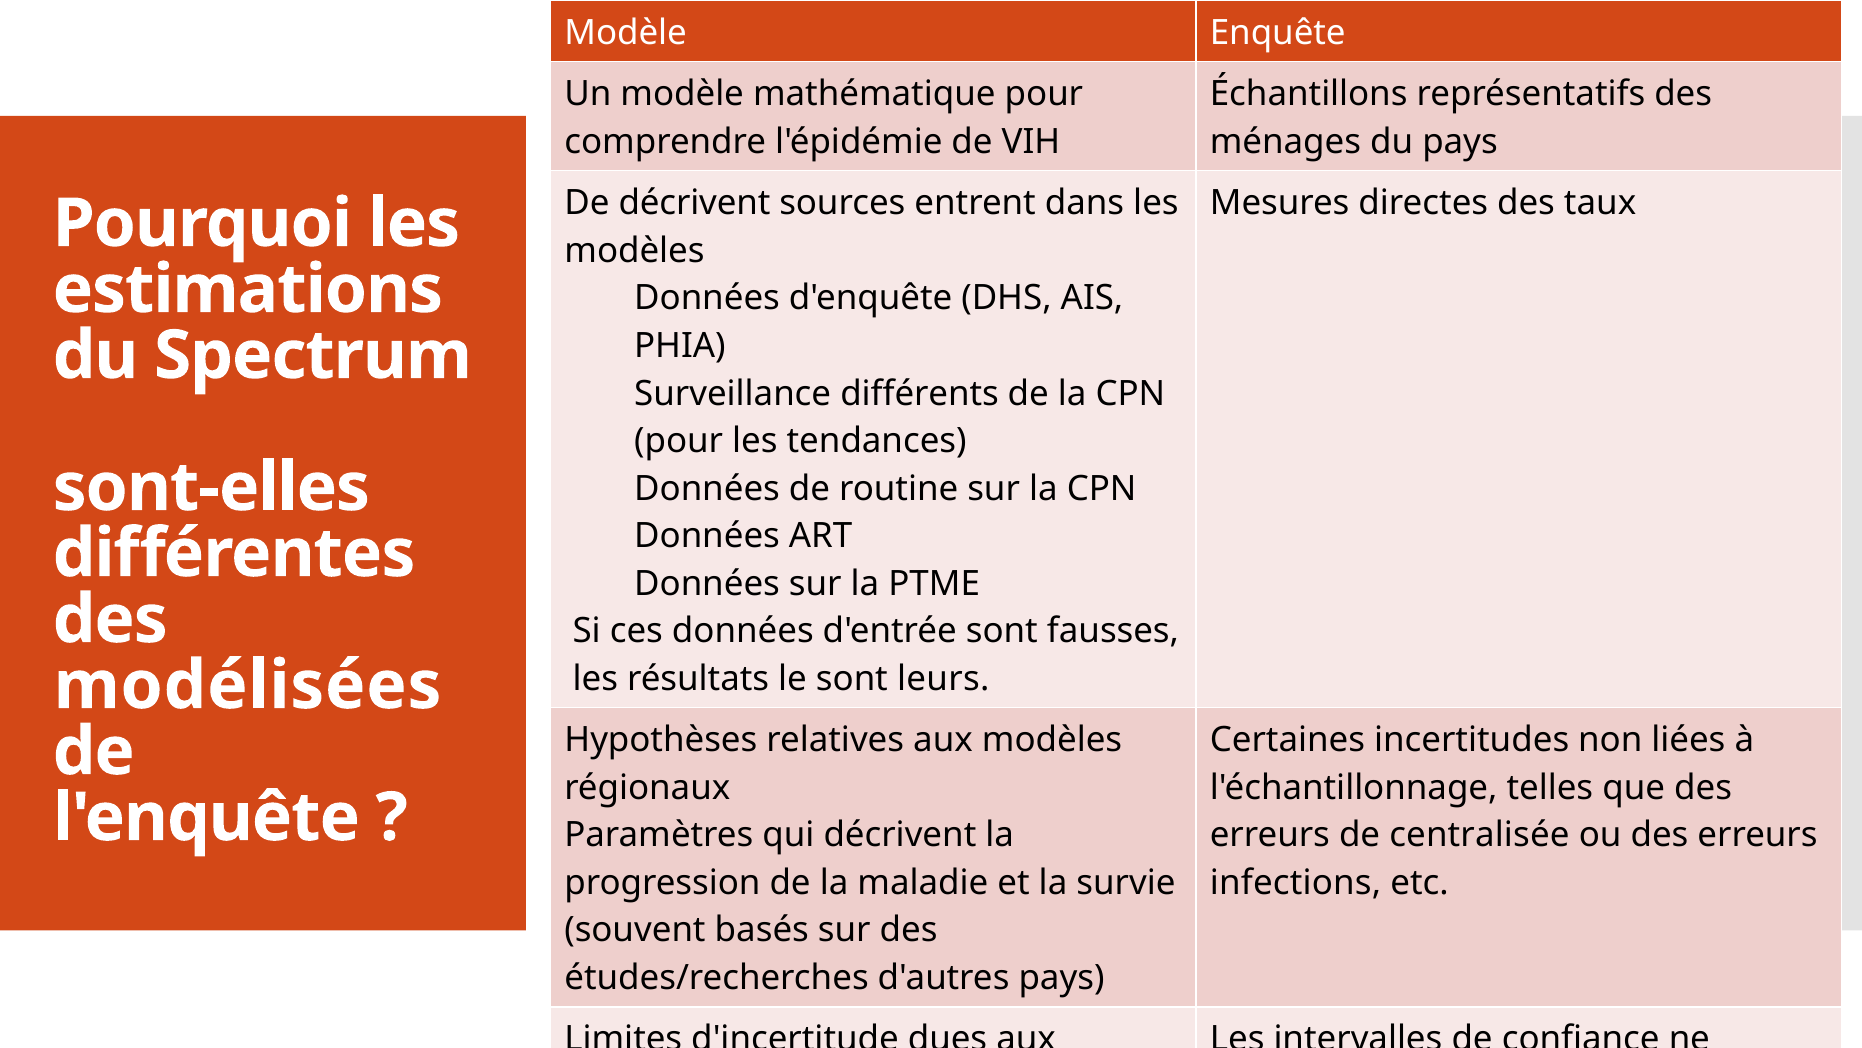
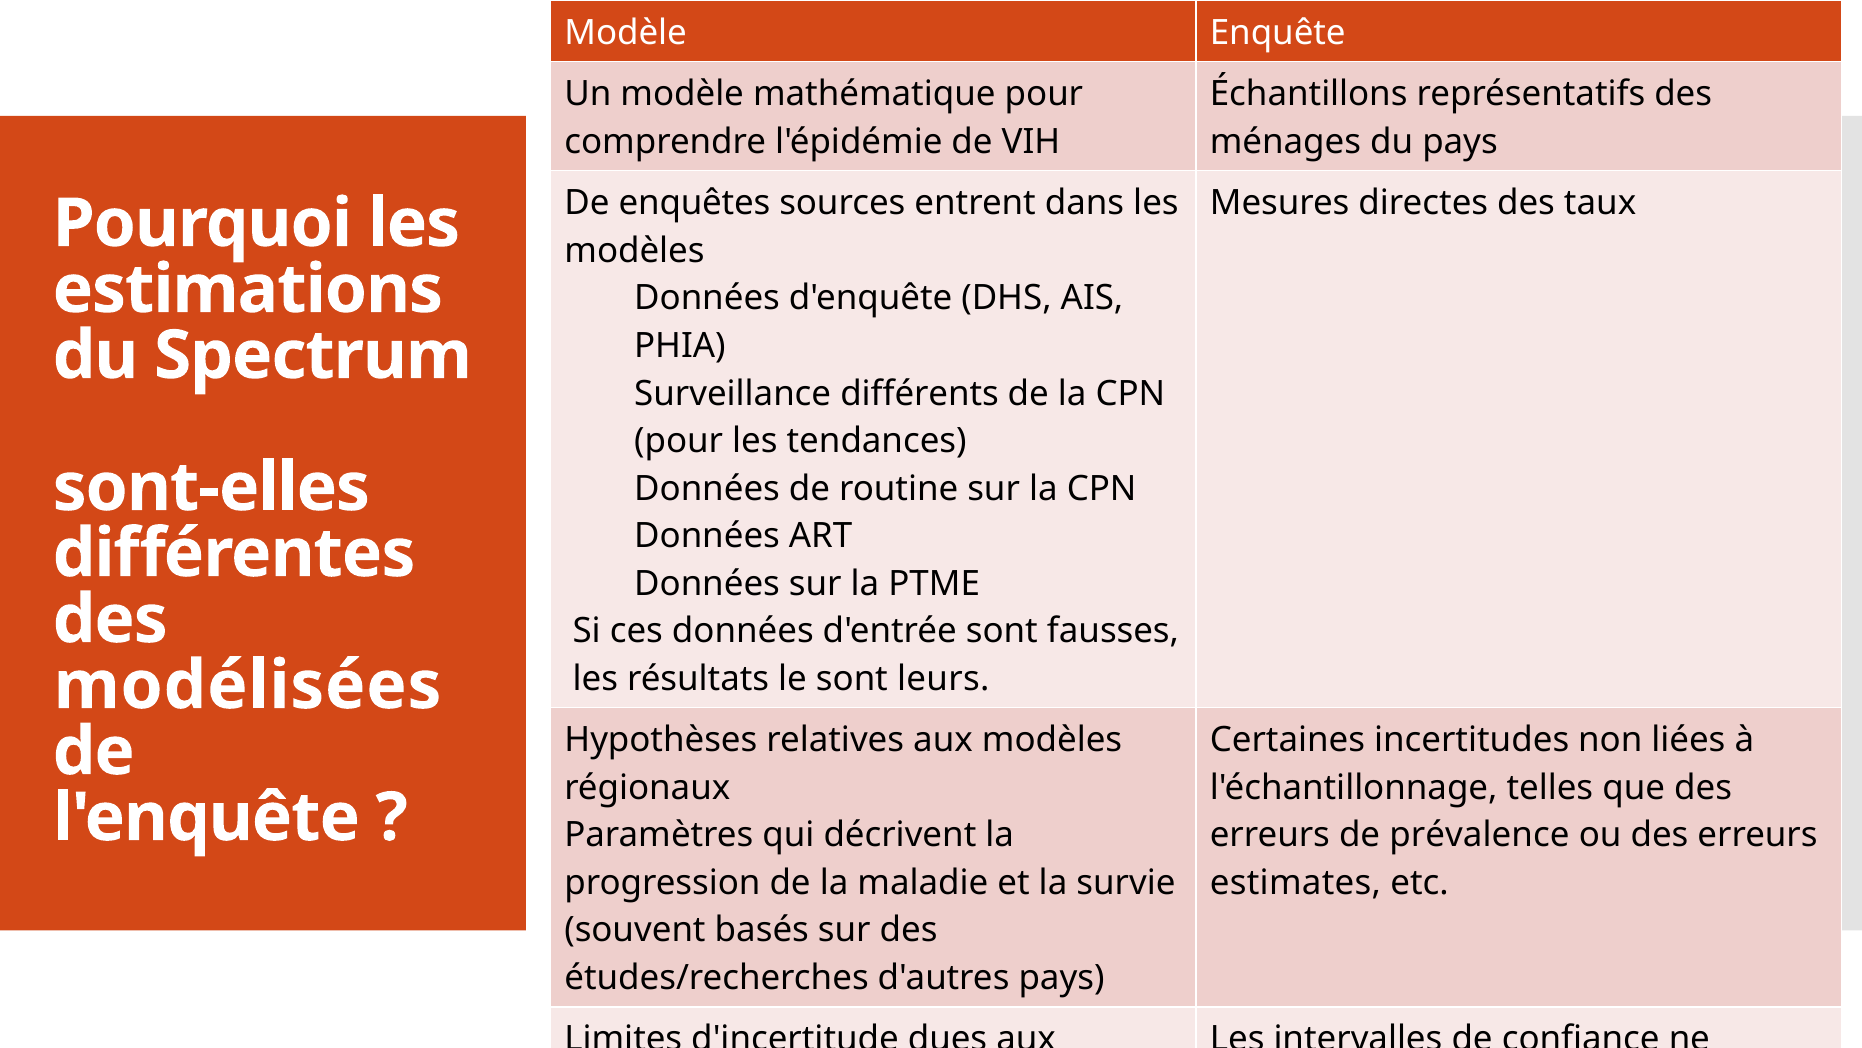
De décrivent: décrivent -> enquêtes (695, 203)
centralisée: centralisée -> prévalence (1479, 835)
infections: infections -> estimates (1295, 882)
